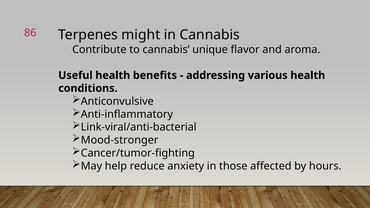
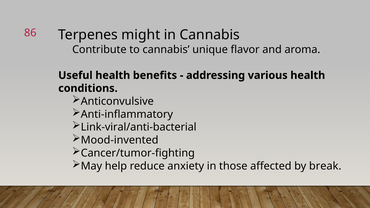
Mood-stronger: Mood-stronger -> Mood-invented (120, 140)
hours: hours -> break (325, 166)
